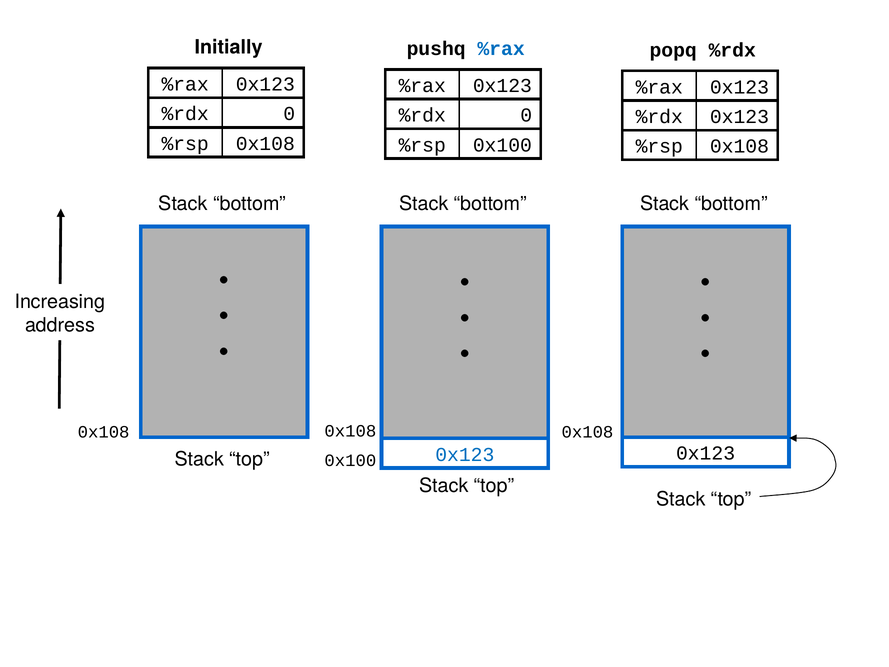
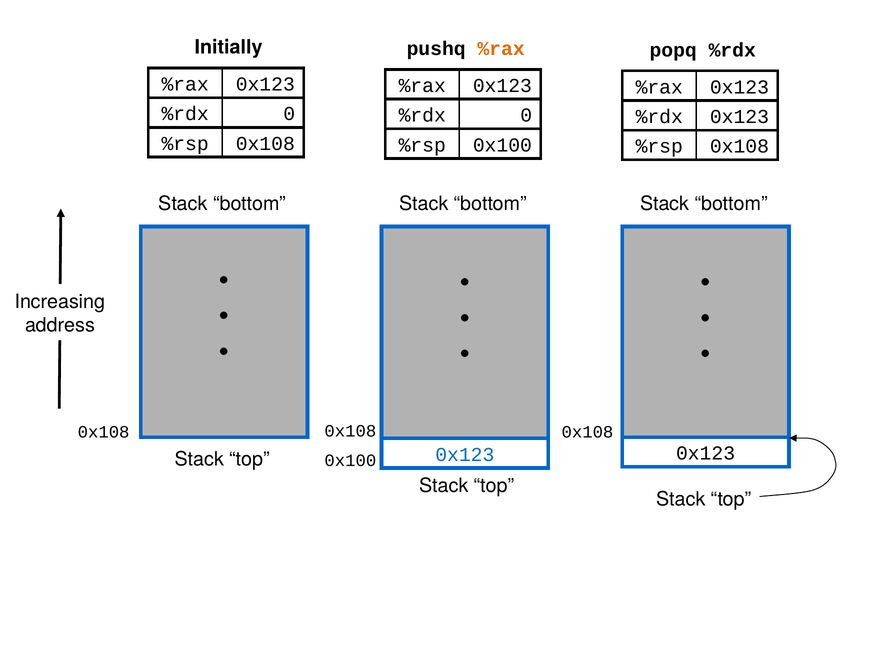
%rax colour: blue -> orange (501, 49)
